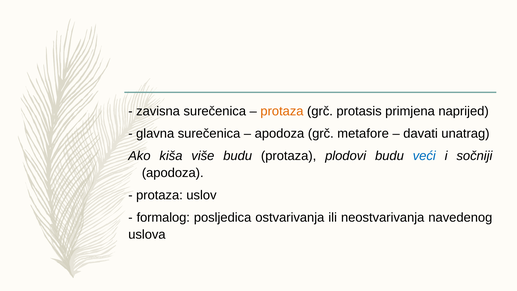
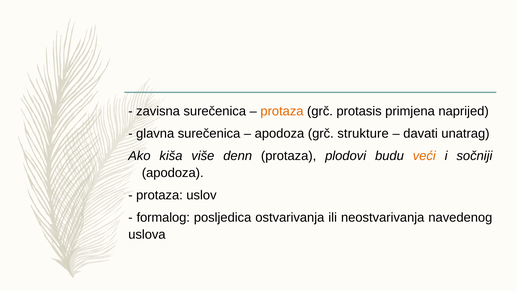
metafore: metafore -> strukture (363, 134)
više budu: budu -> denn (238, 156)
veći colour: blue -> orange (424, 156)
